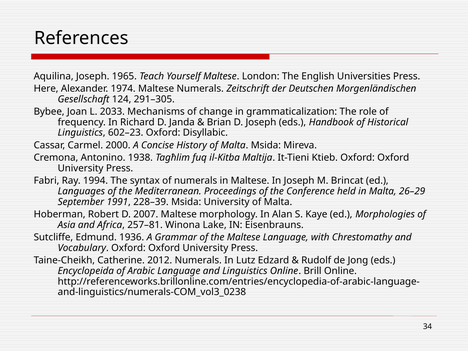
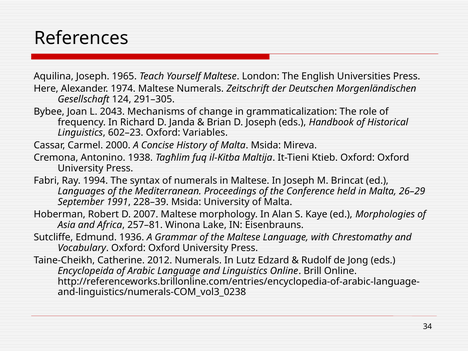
2033: 2033 -> 2043 (112, 112)
Disyllabic: Disyllabic -> Variables (205, 133)
